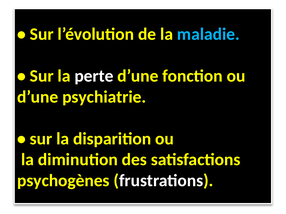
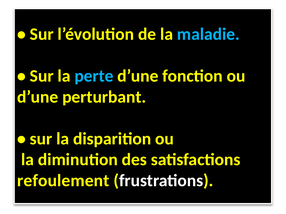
perte colour: white -> light blue (94, 76)
psychiatrie: psychiatrie -> perturbant (104, 97)
psychogènes: psychogènes -> refoulement (63, 181)
